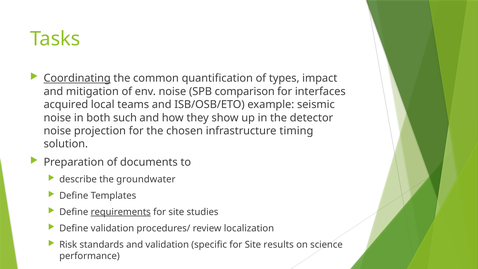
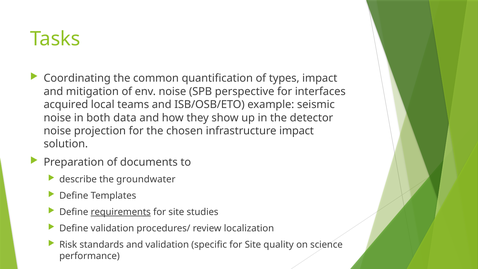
Coordinating underline: present -> none (77, 78)
comparison: comparison -> perspective (245, 91)
such: such -> data (125, 118)
infrastructure timing: timing -> impact (297, 131)
results: results -> quality (279, 245)
